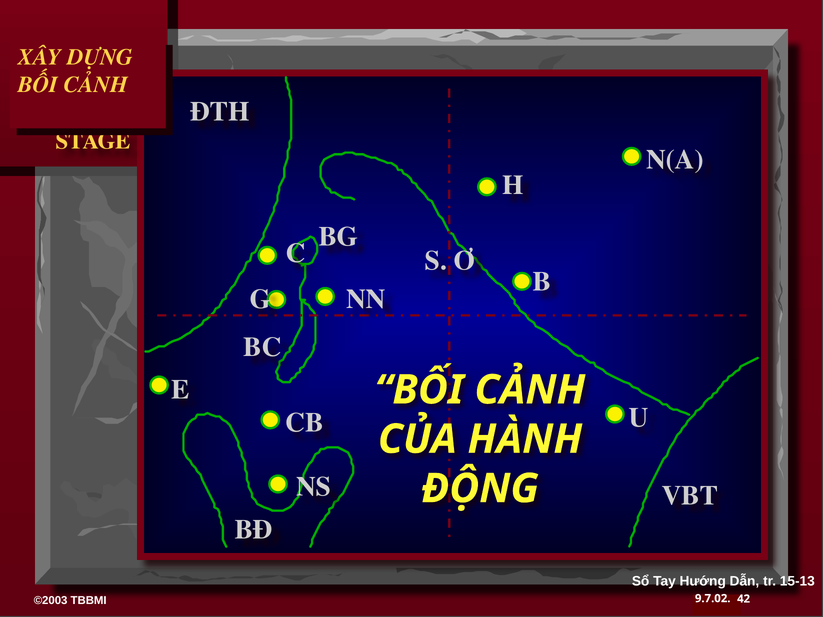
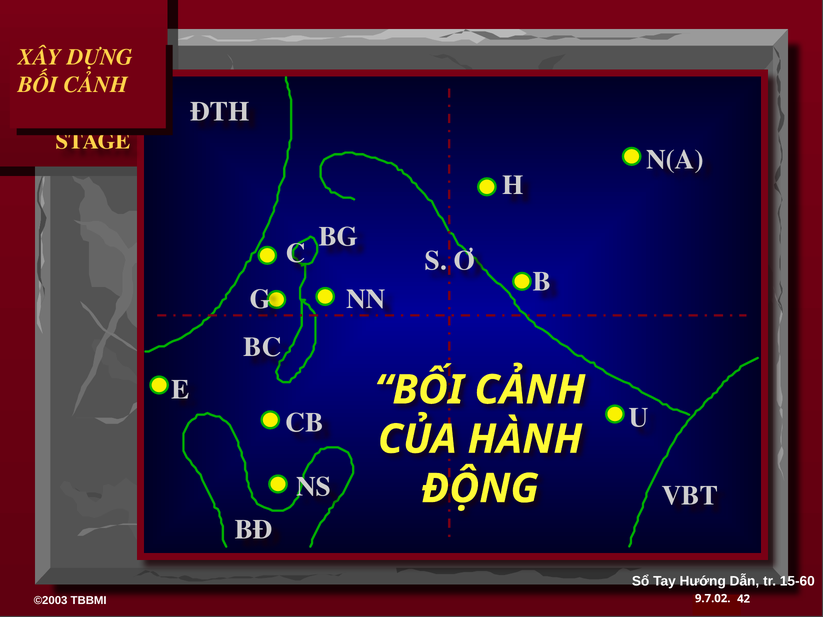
15-13: 15-13 -> 15-60 (797, 581)
